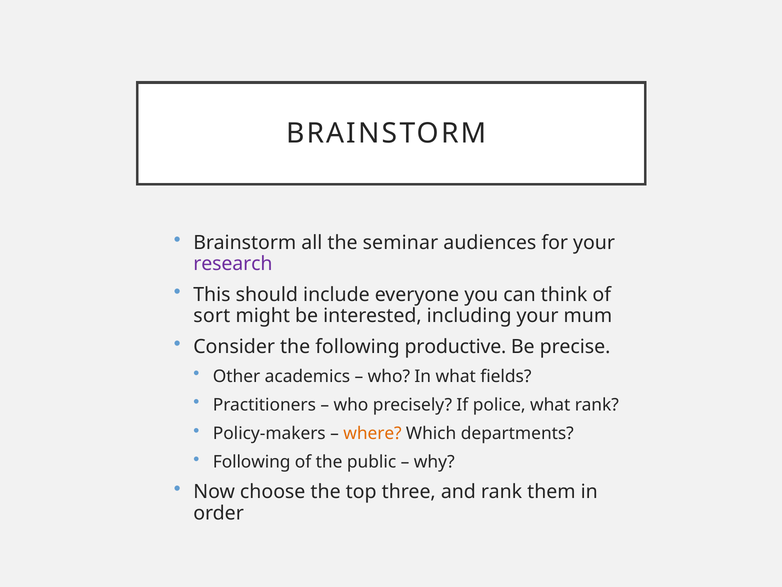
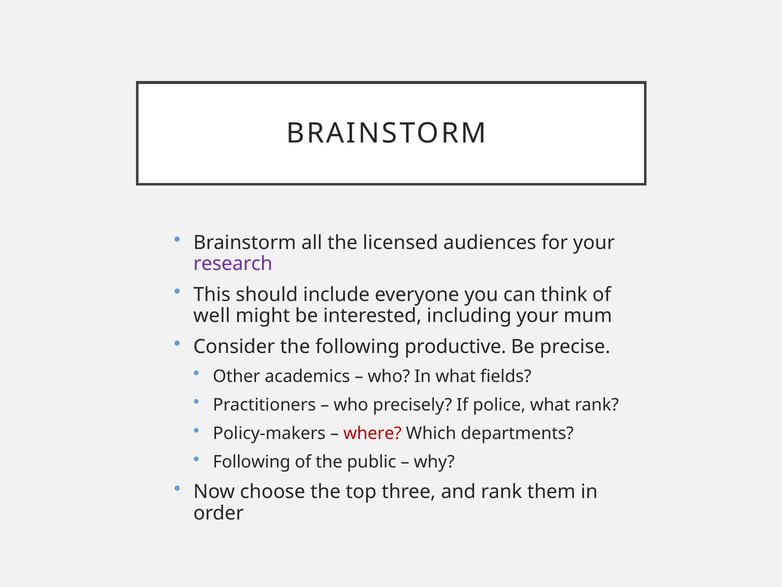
seminar: seminar -> licensed (400, 243)
sort: sort -> well (212, 316)
where colour: orange -> red (372, 433)
